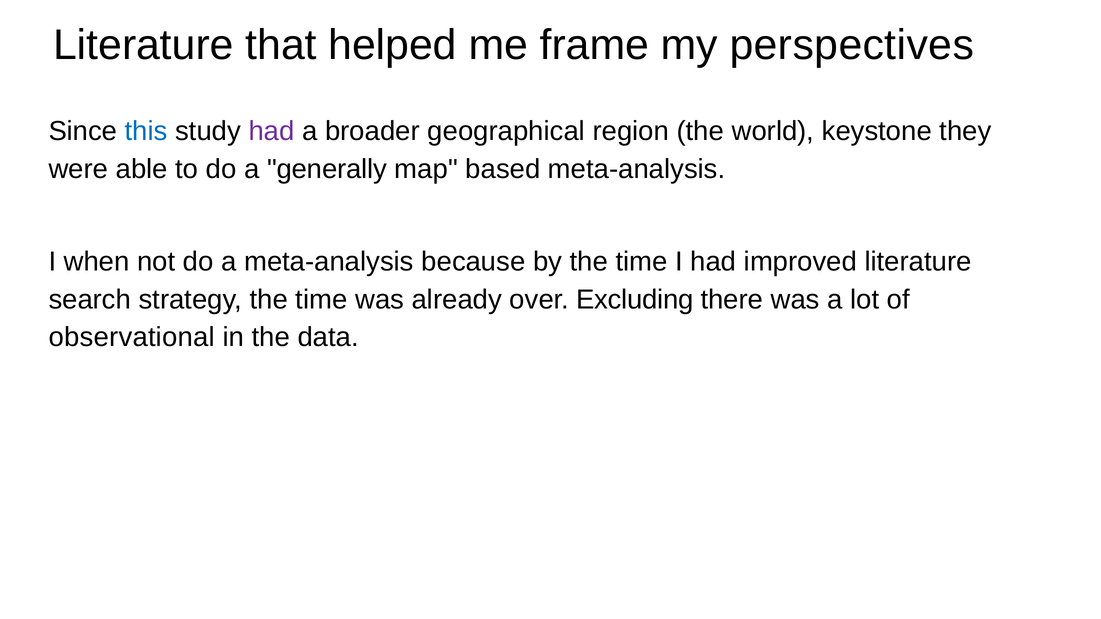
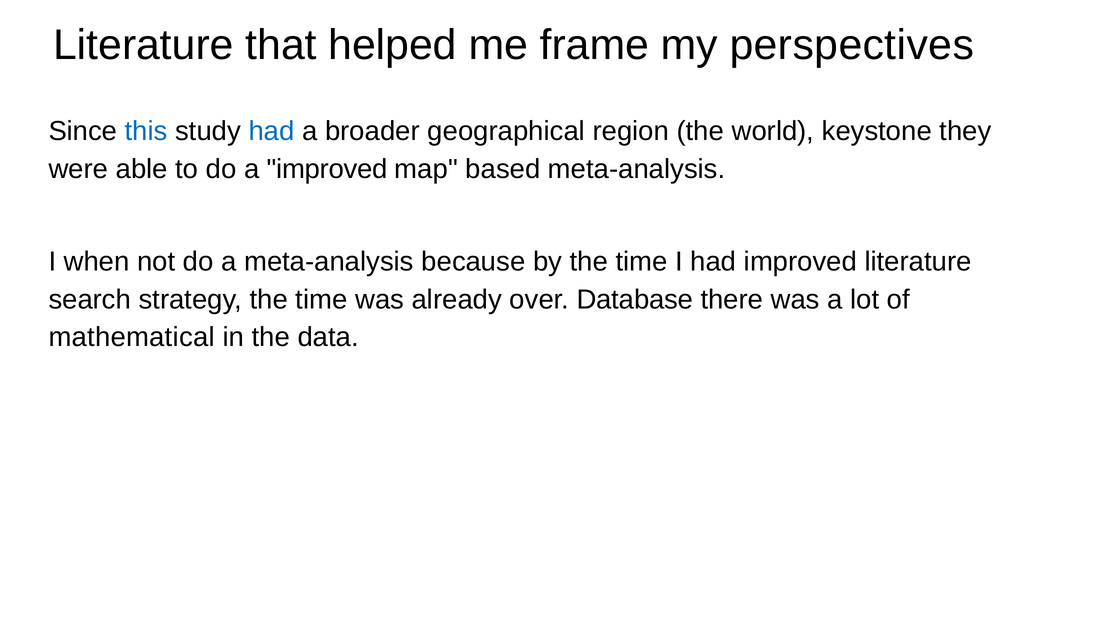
had colour: purple -> blue (272, 131)
a generally: generally -> improved (327, 169)
Excluding: Excluding -> Database (635, 300)
observational: observational -> mathematical (132, 337)
